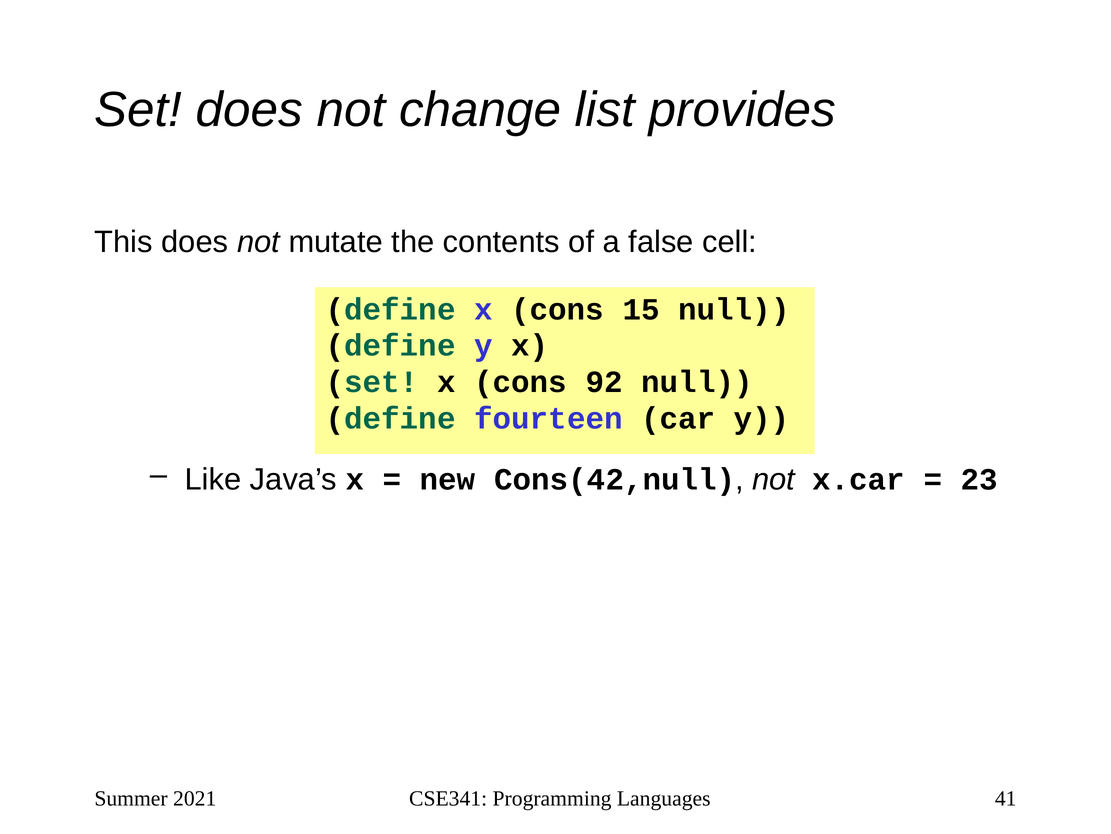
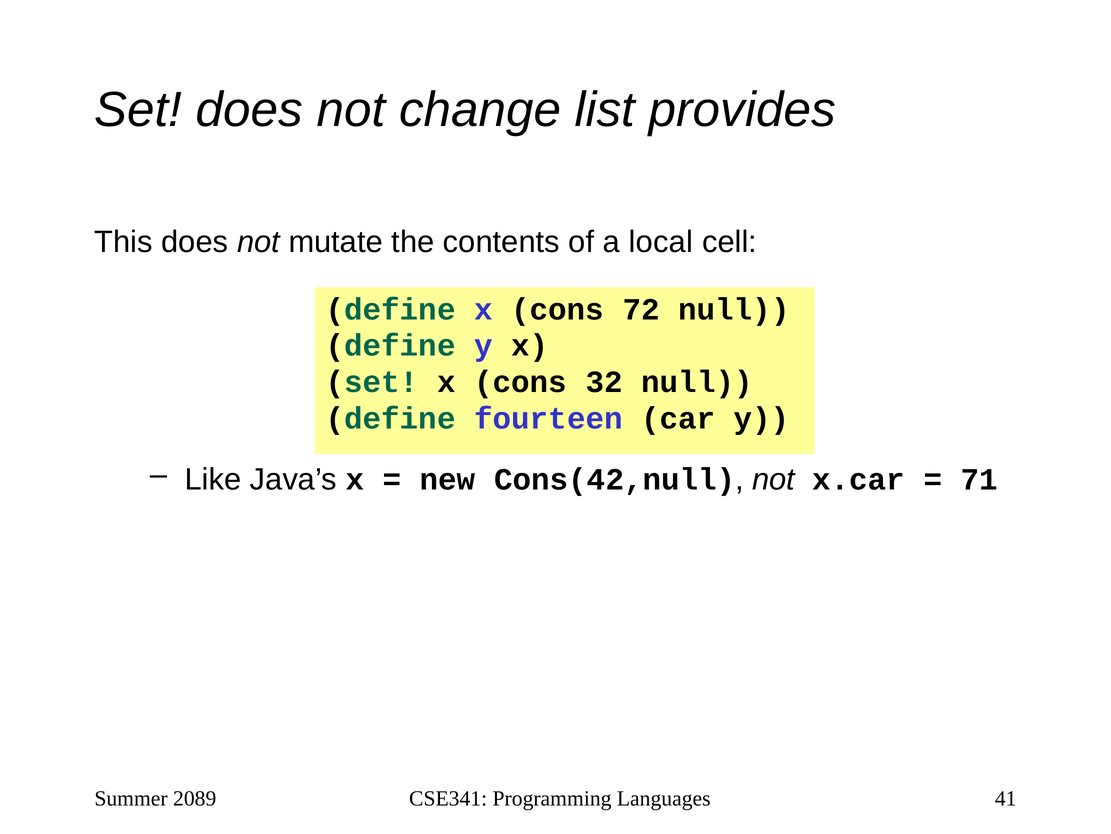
false: false -> local (661, 242)
15: 15 -> 72 (641, 309)
92: 92 -> 32 (604, 382)
23: 23 -> 71 (979, 479)
2021: 2021 -> 2089 (195, 798)
